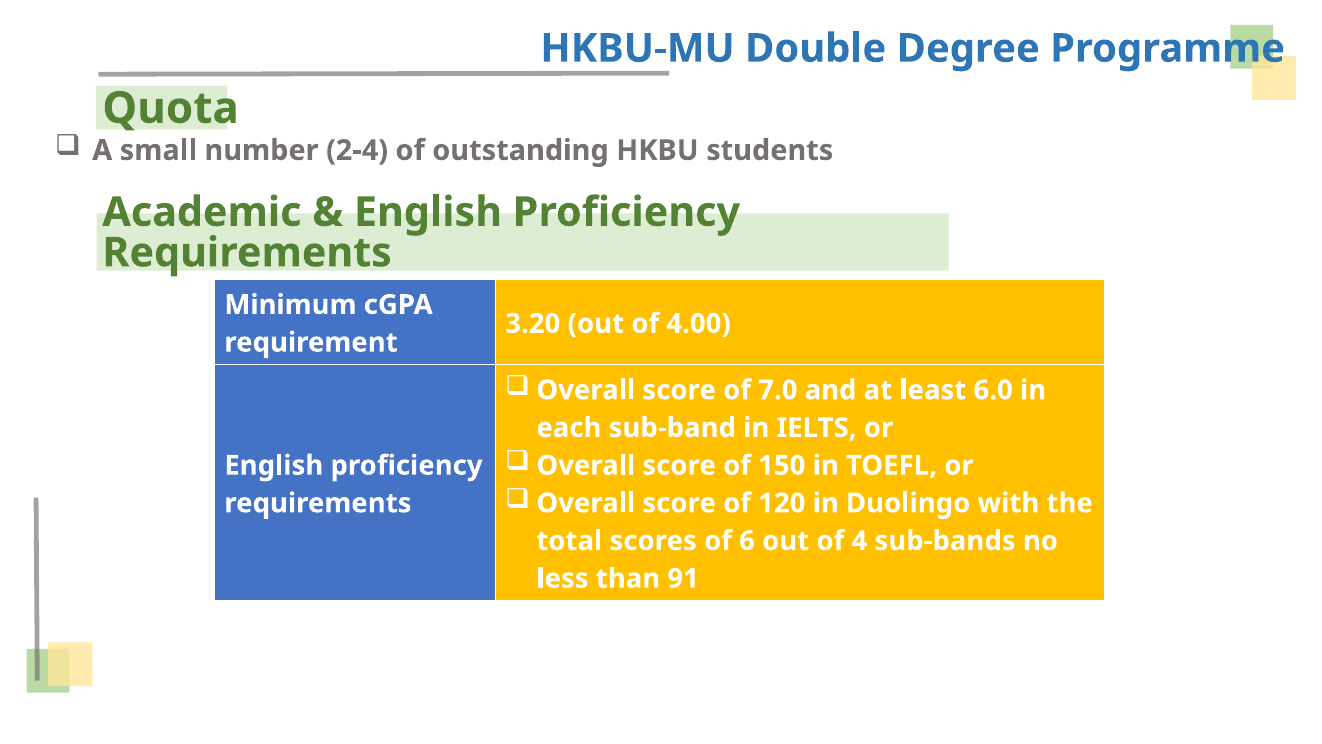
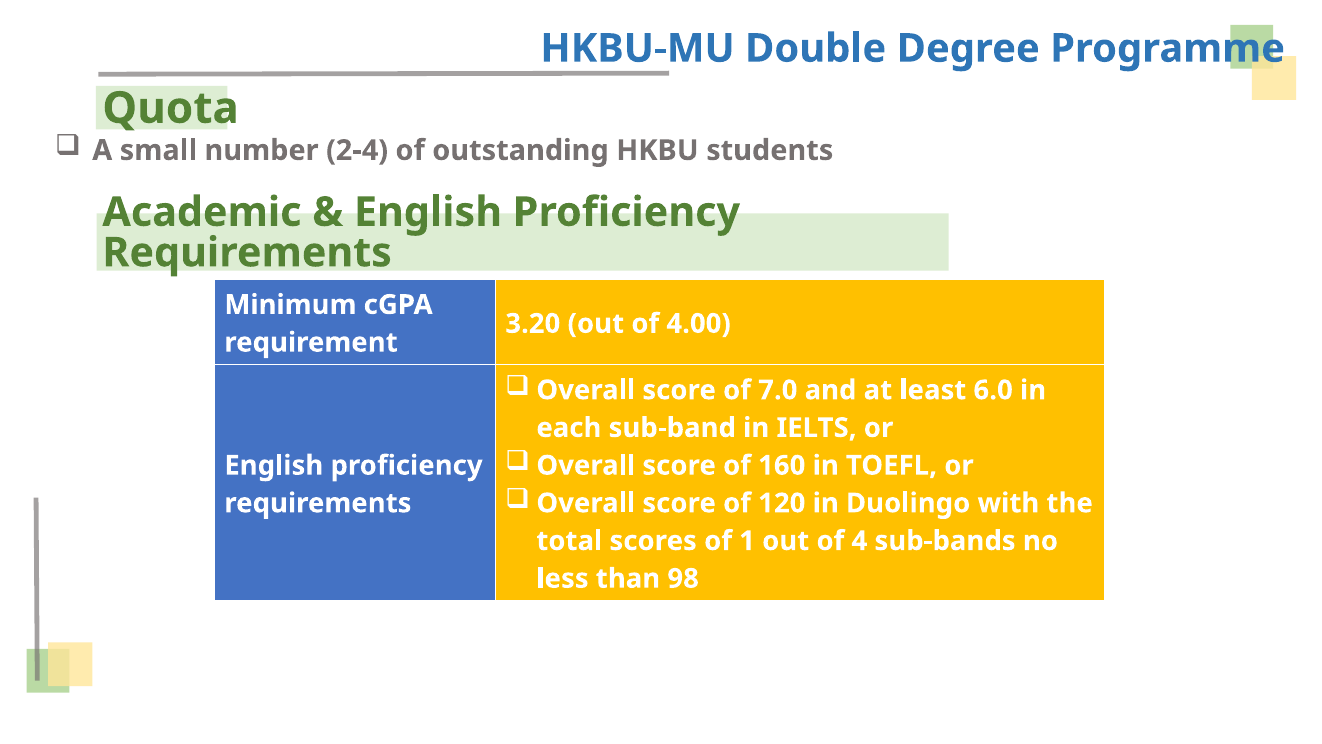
150: 150 -> 160 (782, 465)
6: 6 -> 1 (747, 541)
91: 91 -> 98 (683, 578)
